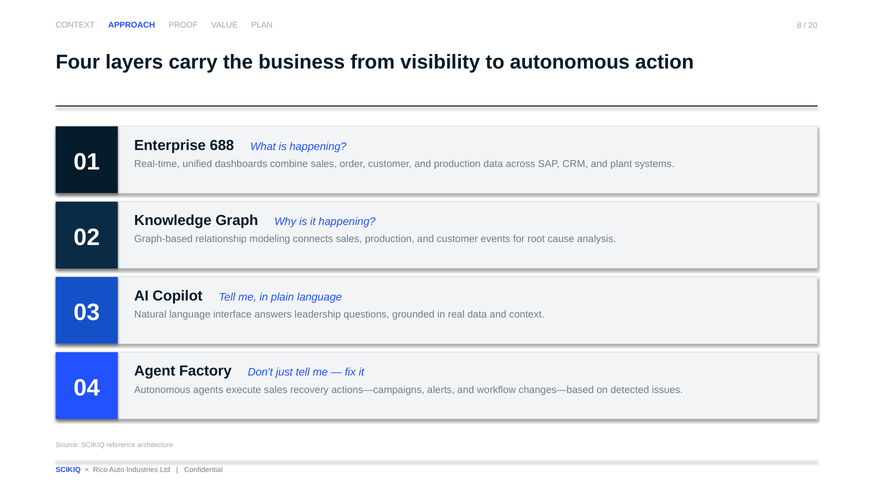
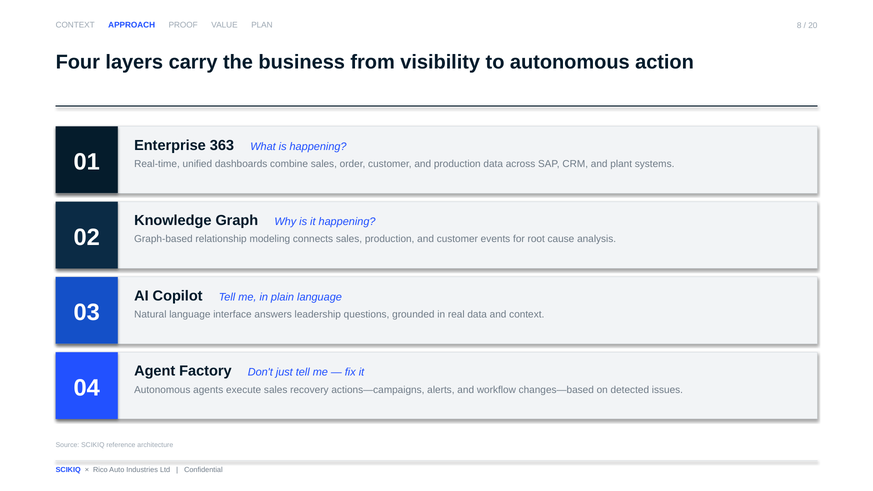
688: 688 -> 363 (222, 145)
